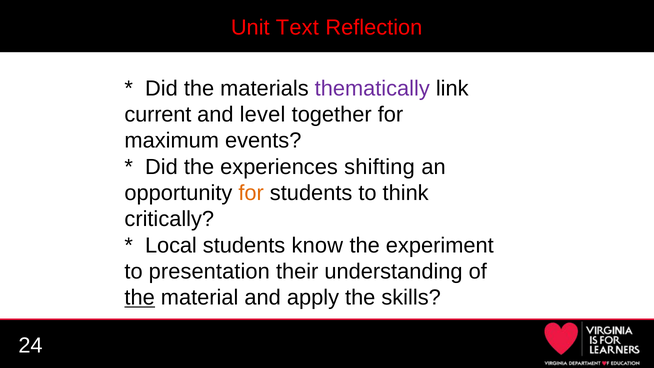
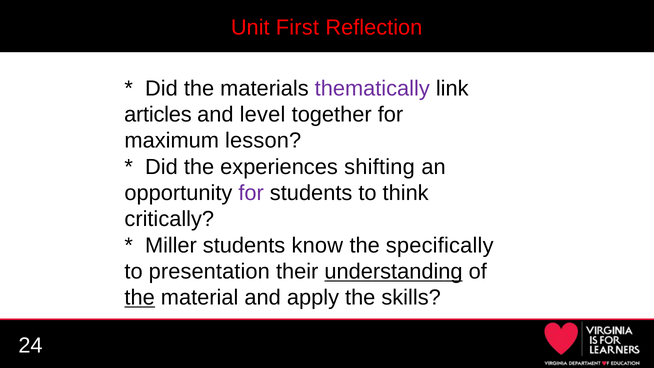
Text: Text -> First (297, 28)
current: current -> articles (158, 114)
events: events -> lesson (263, 141)
for colour: orange -> purple (251, 193)
Local: Local -> Miller (171, 245)
the experiment: experiment -> specifically (440, 245)
understanding underline: none -> present (394, 271)
